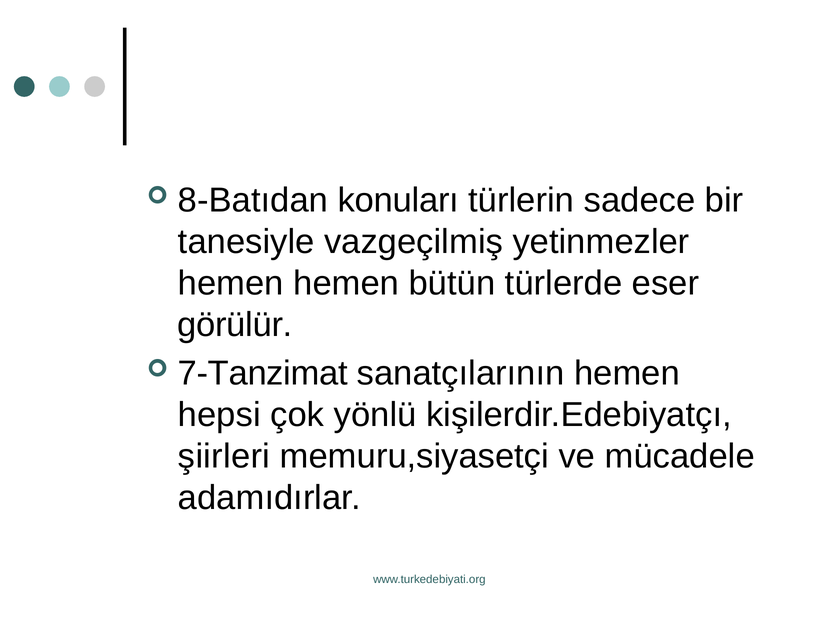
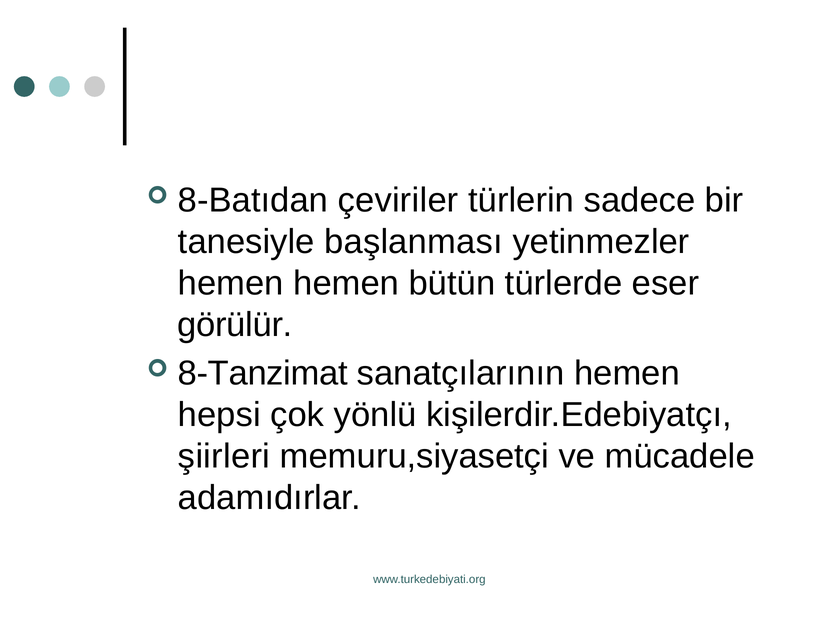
konuları: konuları -> çeviriler (398, 200)
vazgeçilmiş: vazgeçilmiş -> başlanması (413, 242)
7-Tanzimat: 7-Tanzimat -> 8-Tanzimat (263, 374)
